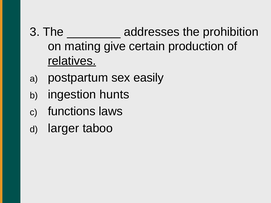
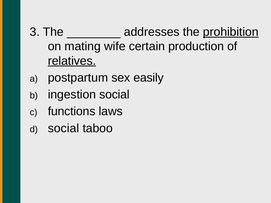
prohibition underline: none -> present (231, 32)
give: give -> wife (115, 46)
ingestion hunts: hunts -> social (114, 95)
larger: larger -> social (64, 128)
